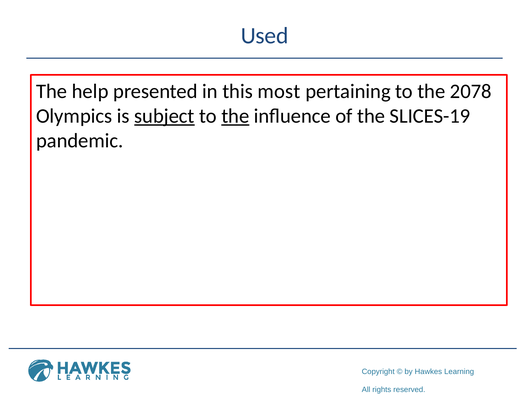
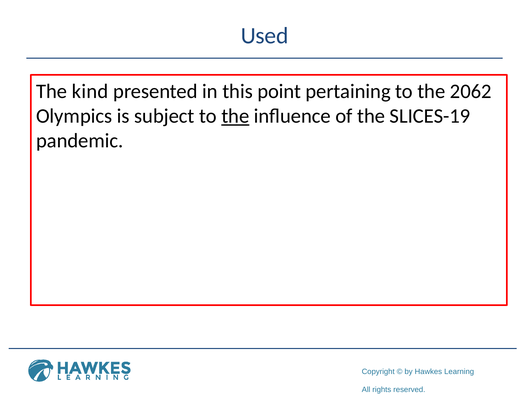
help: help -> kind (90, 91)
most: most -> point (279, 91)
2078: 2078 -> 2062 (471, 91)
subject underline: present -> none (164, 116)
